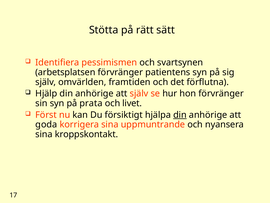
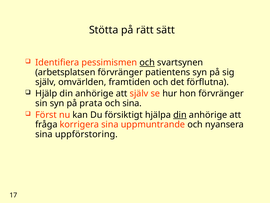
och underline: none -> present (147, 62)
och livet: livet -> sina (132, 103)
goda: goda -> fråga (46, 124)
kroppskontakt: kroppskontakt -> uppförstoring (86, 134)
